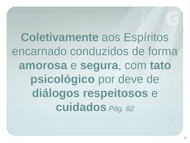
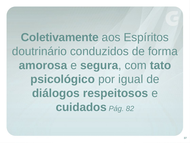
encarnado: encarnado -> doutrinário (39, 51)
deve: deve -> igual (131, 79)
